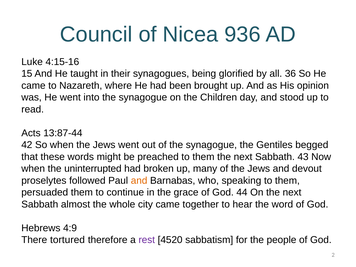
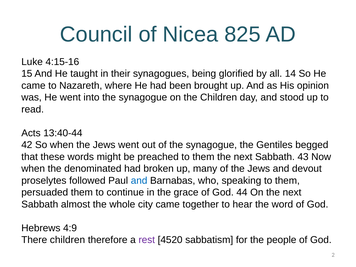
936: 936 -> 825 (242, 34)
36: 36 -> 14 (290, 74)
13:87-44: 13:87-44 -> 13:40-44 (63, 133)
uninterrupted: uninterrupted -> denominated (93, 169)
and colour: orange -> blue (139, 181)
There tortured: tortured -> children (67, 240)
